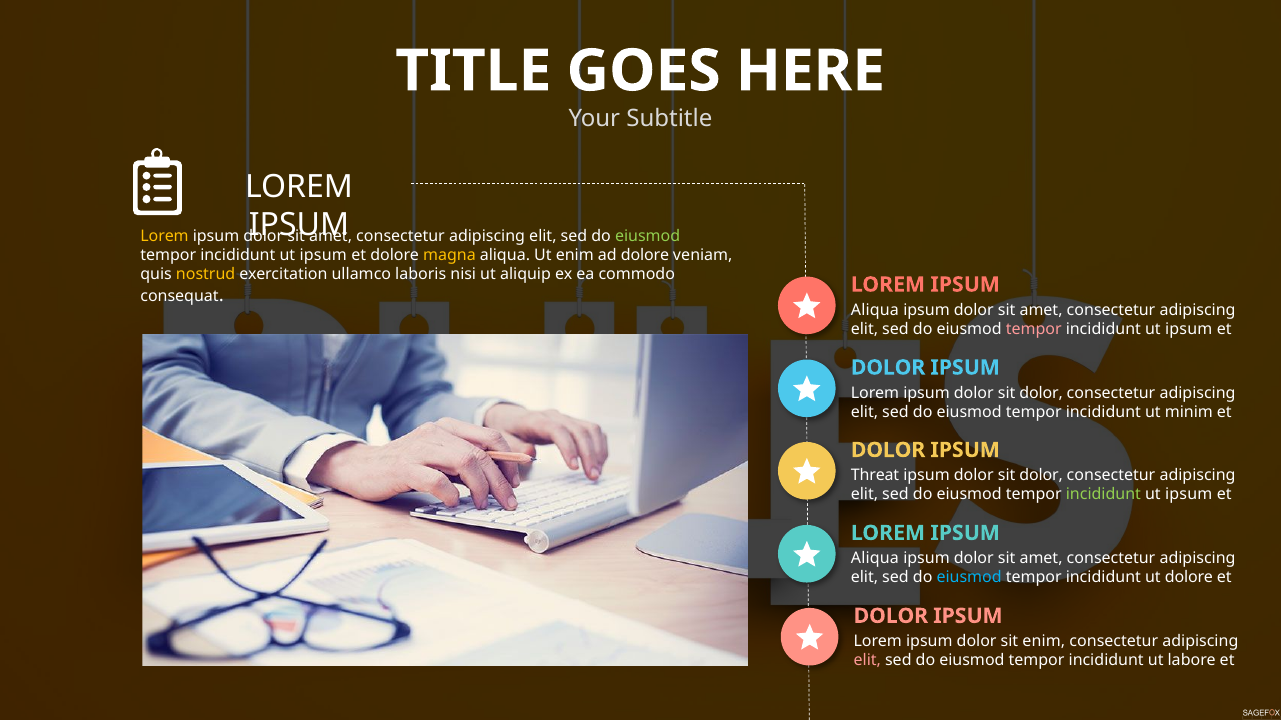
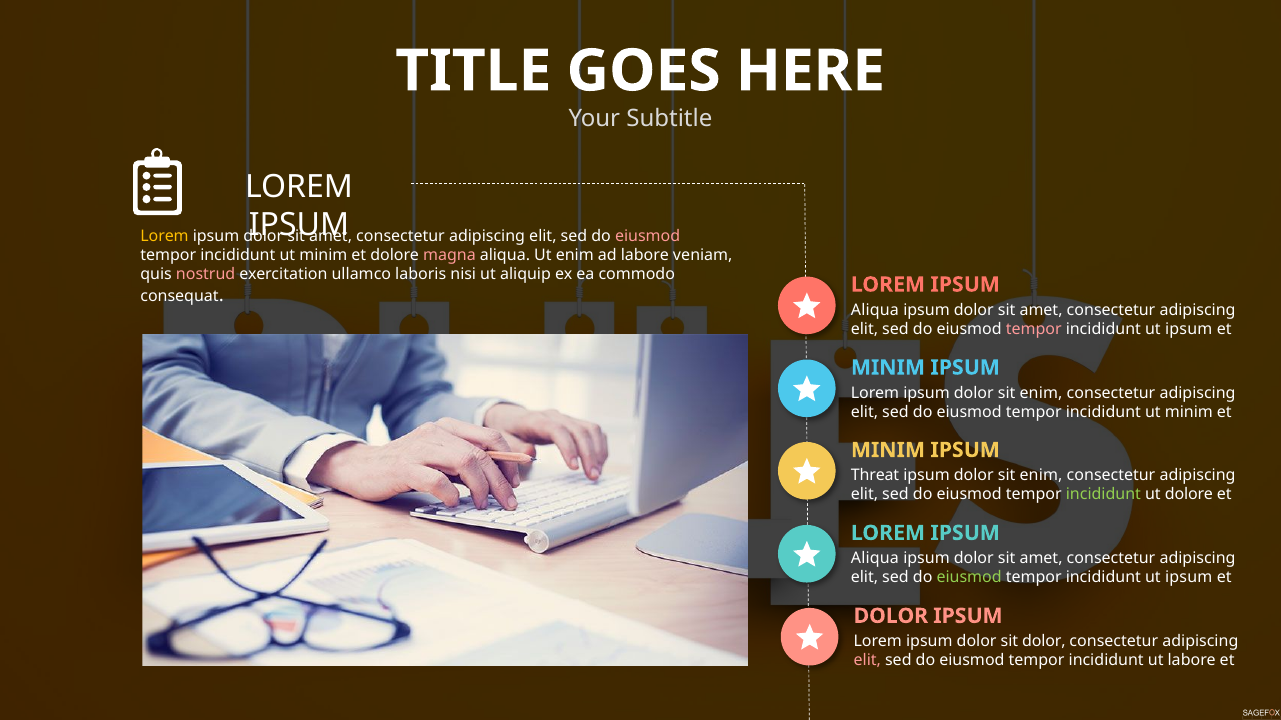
eiusmod colour: light green -> pink (648, 236)
ipsum: ipsum -> minim (323, 256)
magna colour: yellow -> pink (449, 256)
ad dolore: dolore -> labore (645, 256)
nostrud colour: yellow -> pink (206, 275)
DOLOR: DOLOR -> MINIM (888, 368)
dolor: dolor -> enim (1041, 393)
DOLOR: DOLOR -> MINIM (888, 450)
dolor: dolor -> enim (1041, 476)
ipsum: ipsum -> dolore (1189, 495)
eiusmod colour: light blue -> light green (969, 578)
dolore: dolore -> ipsum (1189, 578)
sit enim: enim -> dolor (1044, 642)
